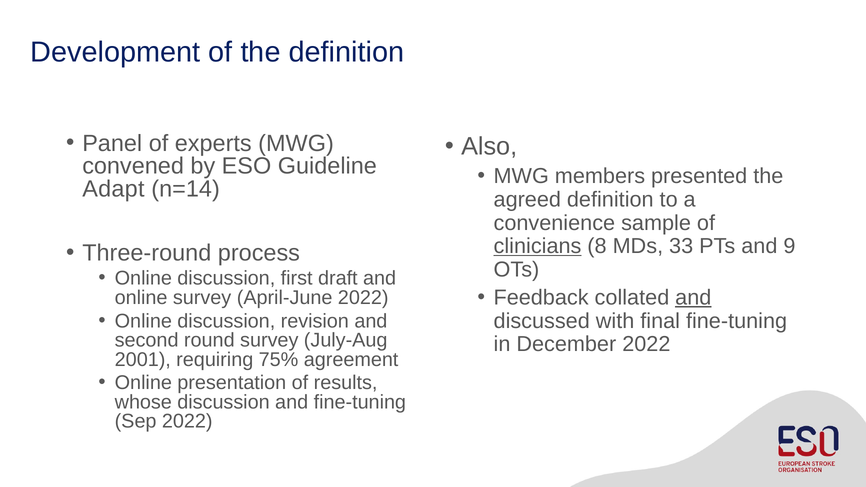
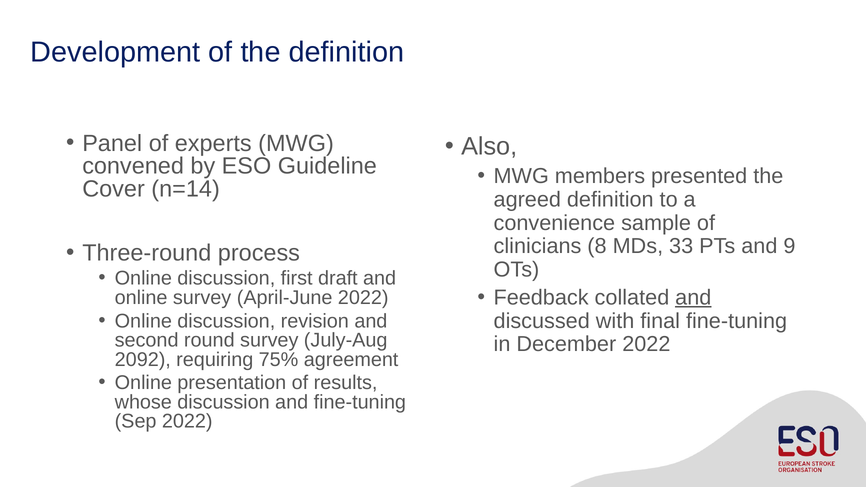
Adapt: Adapt -> Cover (114, 189)
clinicians underline: present -> none (538, 246)
2001: 2001 -> 2092 (143, 360)
